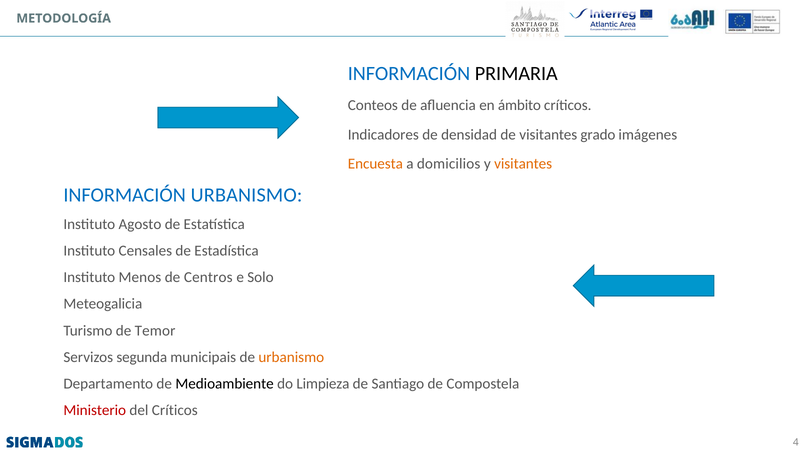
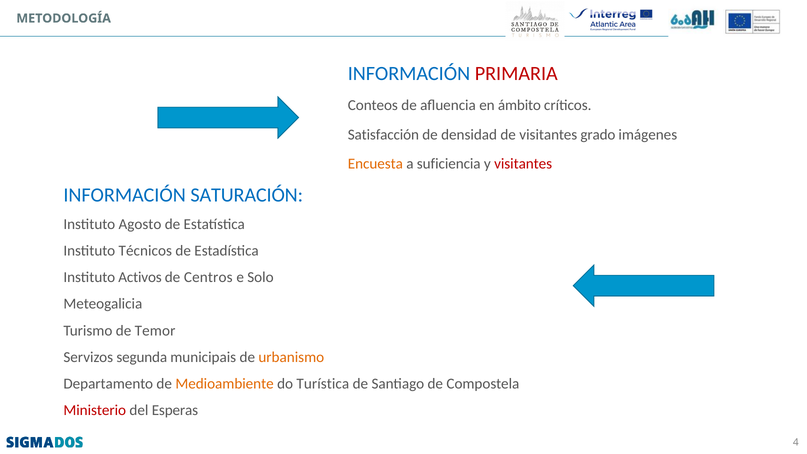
PRIMARIA colour: black -> red (516, 73)
Indicadores: Indicadores -> Satisfacción (383, 135)
domicilios: domicilios -> suficiencia (449, 164)
visitantes colour: orange -> red (523, 164)
INFORMACIÓN URBANISMO: URBANISMO -> SATURACIÓN (247, 195)
Censales: Censales -> Técnicos (145, 251)
Menos: Menos -> Activos (140, 277)
Medioambiente colour: black -> orange (225, 384)
Limpieza: Limpieza -> Turística (323, 384)
del Críticos: Críticos -> Esperas (175, 410)
